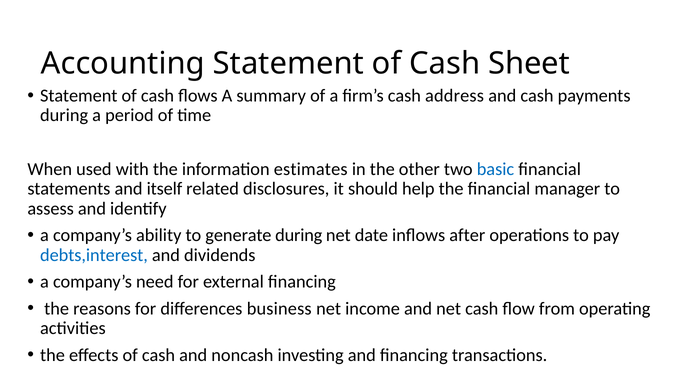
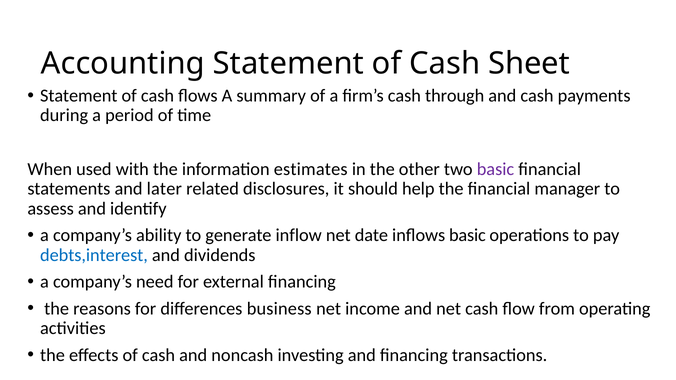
address: address -> through (455, 96)
basic colour: blue -> purple (495, 169)
itself: itself -> later (164, 189)
generate during: during -> inflow (299, 235)
inflows after: after -> basic (467, 235)
